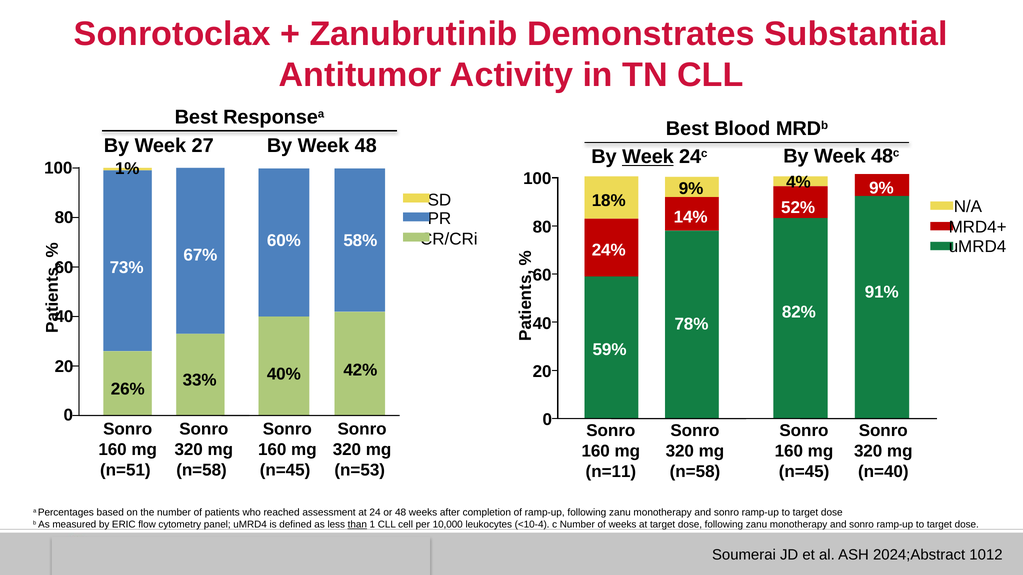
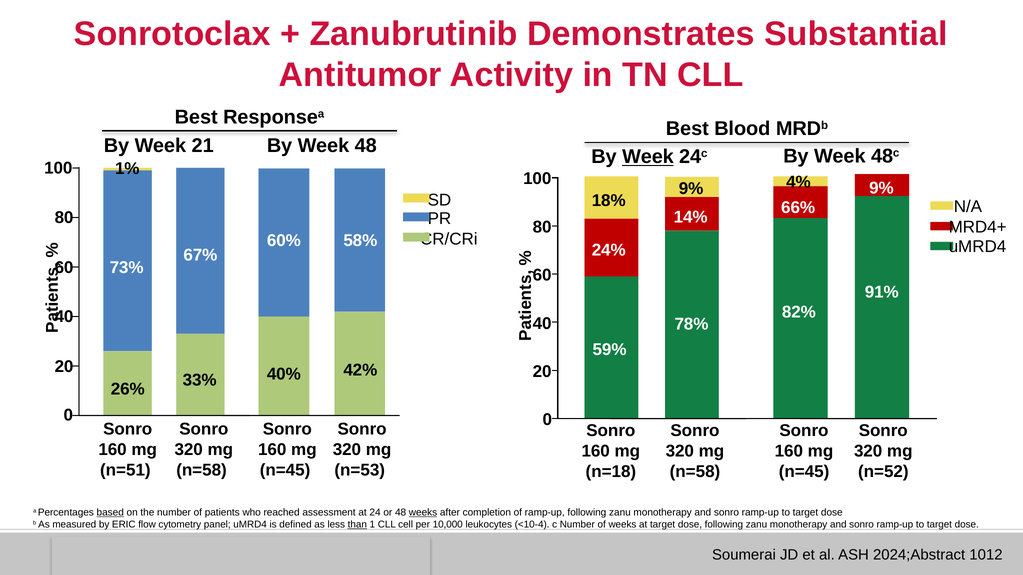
27: 27 -> 21 (203, 146)
52%: 52% -> 66% (798, 208)
n=11: n=11 -> n=18 (611, 472)
n=40: n=40 -> n=52 (883, 472)
based underline: none -> present (110, 513)
weeks underline: none -> present (423, 513)
